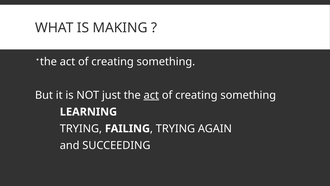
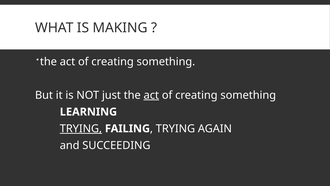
TRYING underline: none -> present (81, 128)
